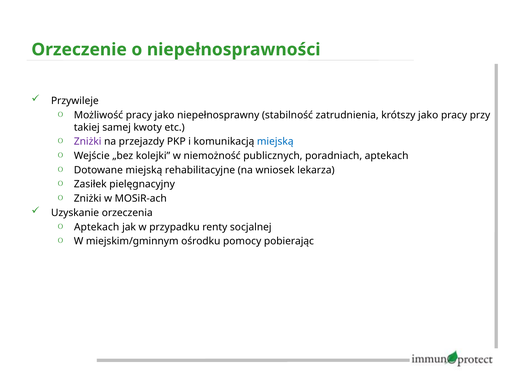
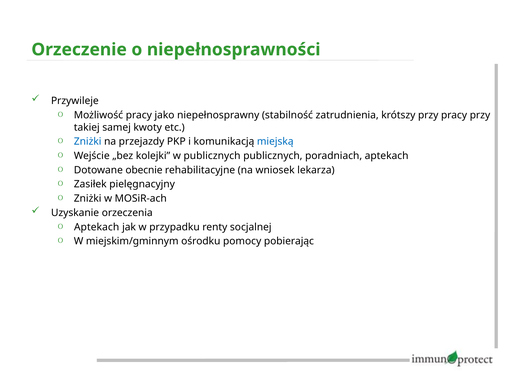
krótszy jako: jako -> przy (428, 115)
Zniżki colour: purple -> blue (88, 142)
w niemożność: niemożność -> publicznych (212, 156)
Dotowane miejską: miejską -> obecnie (144, 170)
